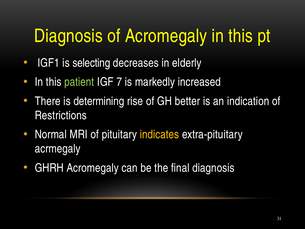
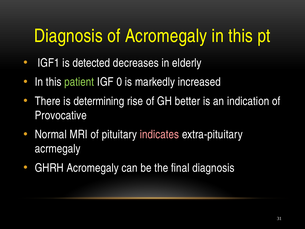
selecting: selecting -> detected (91, 63)
7: 7 -> 0 (119, 82)
Restrictions: Restrictions -> Provocative (61, 115)
indicates colour: yellow -> pink (160, 134)
